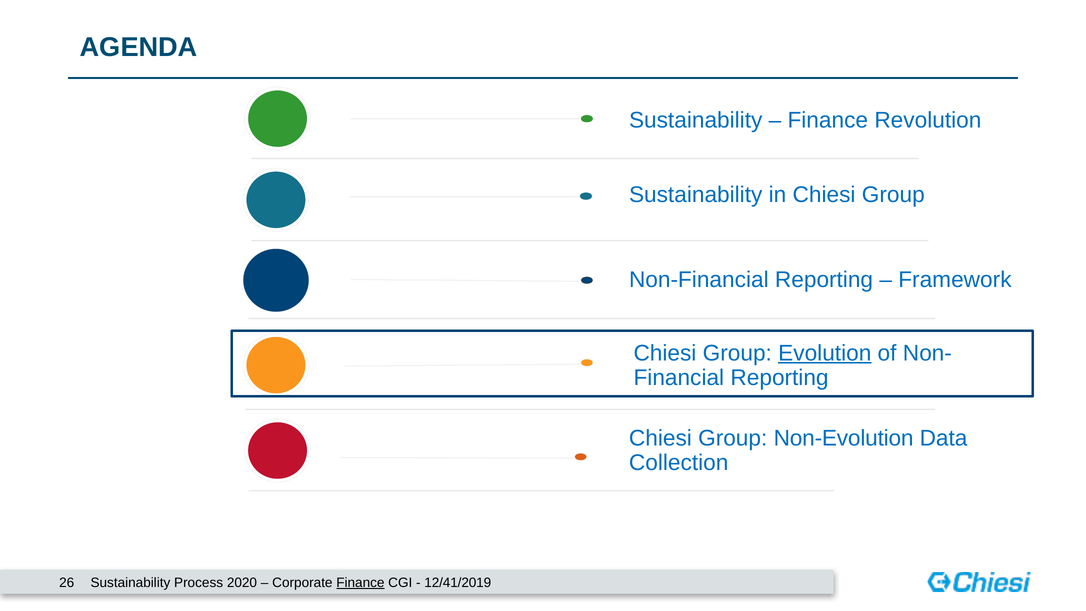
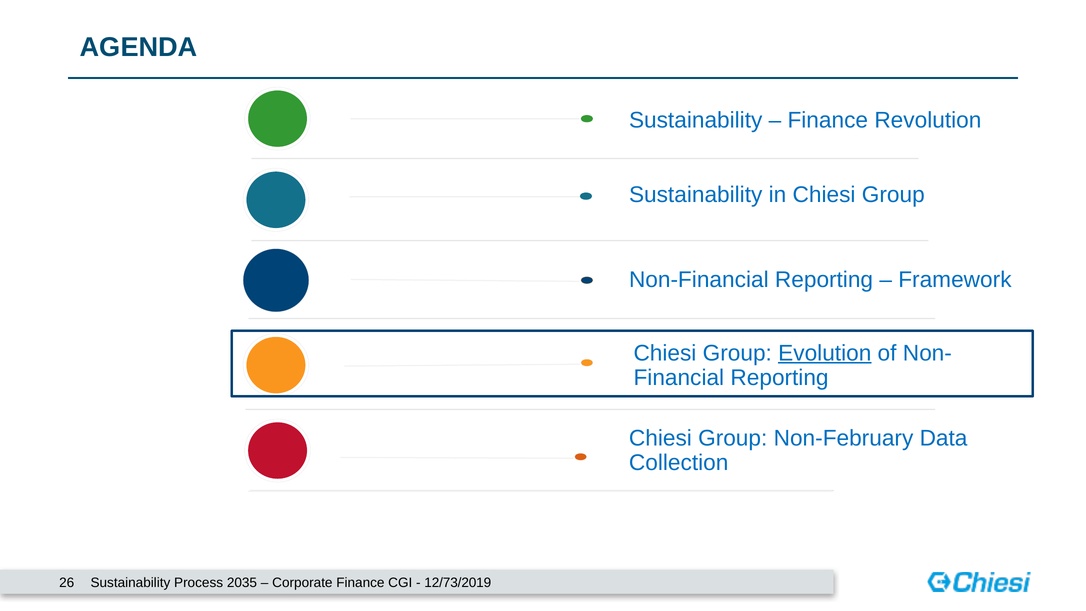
Non-Evolution: Non-Evolution -> Non-February (844, 438)
2020: 2020 -> 2035 (242, 582)
Finance underline: present -> none (360, 582)
12/41/2019: 12/41/2019 -> 12/73/2019 (458, 582)
